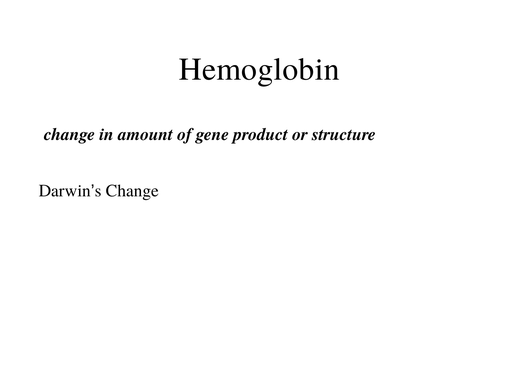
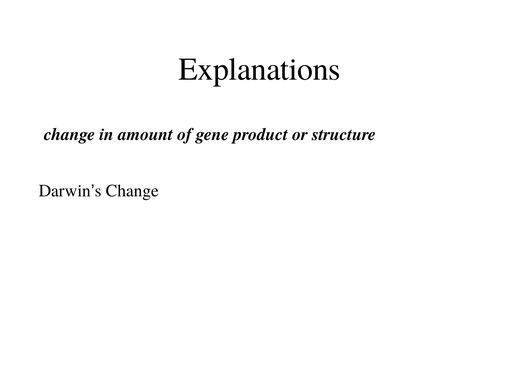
Hemoglobin: Hemoglobin -> Explanations (260, 69)
